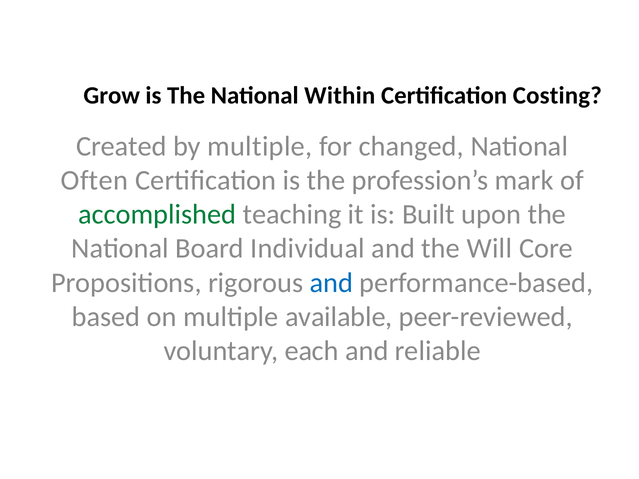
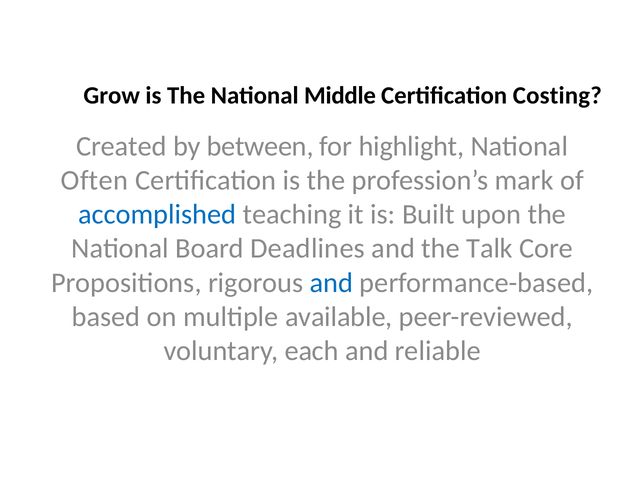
Within: Within -> Middle (340, 96)
by multiple: multiple -> between (260, 146)
changed: changed -> highlight (411, 146)
accomplished colour: green -> blue (157, 215)
Individual: Individual -> Deadlines (308, 249)
Will: Will -> Talk (490, 249)
